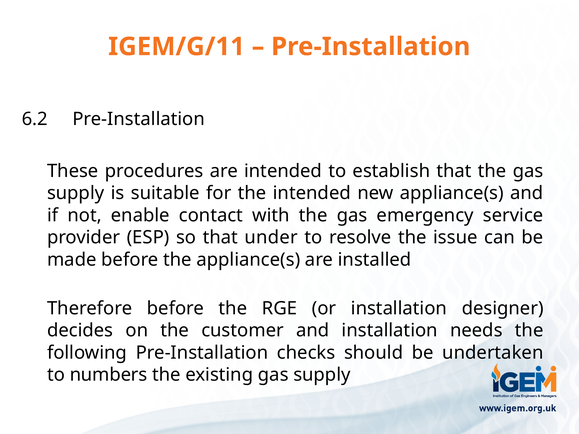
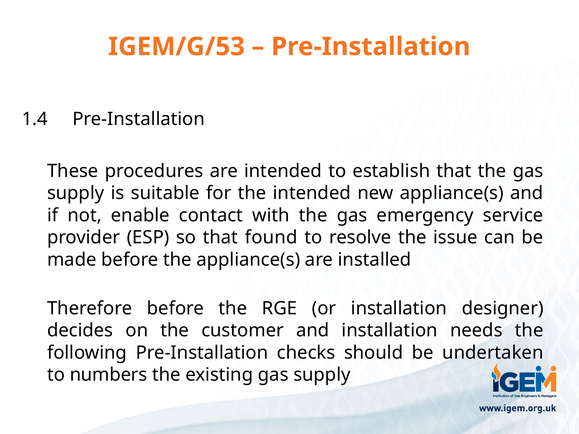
IGEM/G/11: IGEM/G/11 -> IGEM/G/53 (177, 47)
6.2: 6.2 -> 1.4 (35, 119)
under: under -> found (271, 238)
